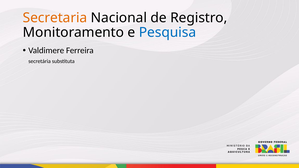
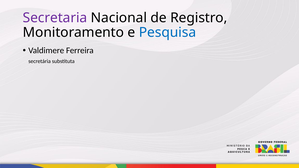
Secretaria colour: orange -> purple (55, 18)
